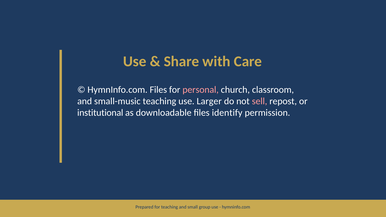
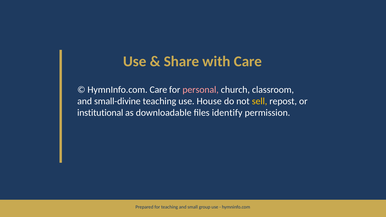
HymnInfo.com Files: Files -> Care (158, 90)
small-music: small-music -> small-divine (117, 101)
Larger: Larger -> House (209, 101)
sell colour: pink -> yellow (260, 101)
